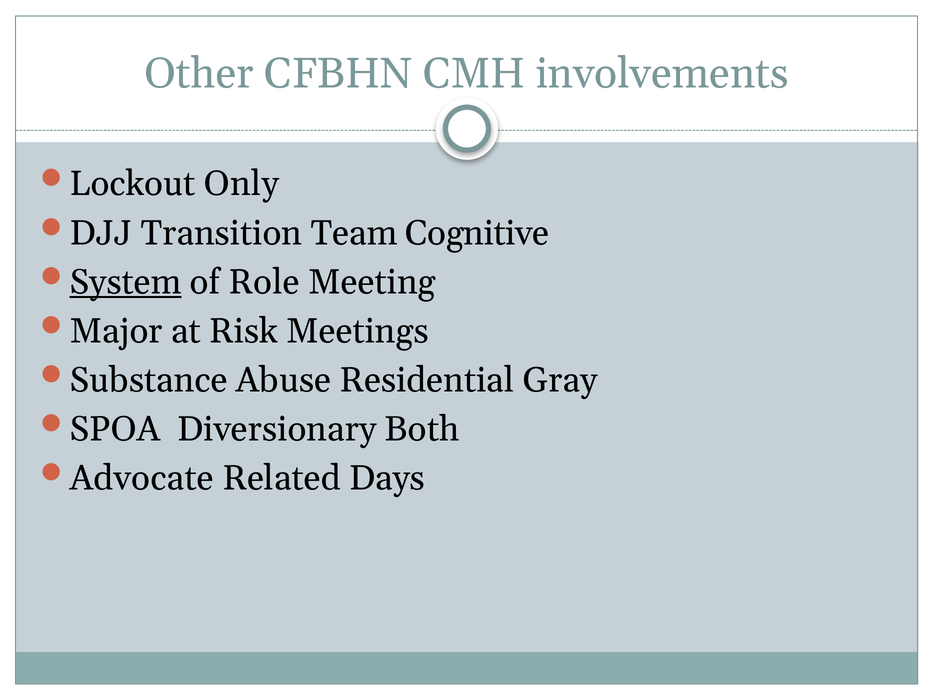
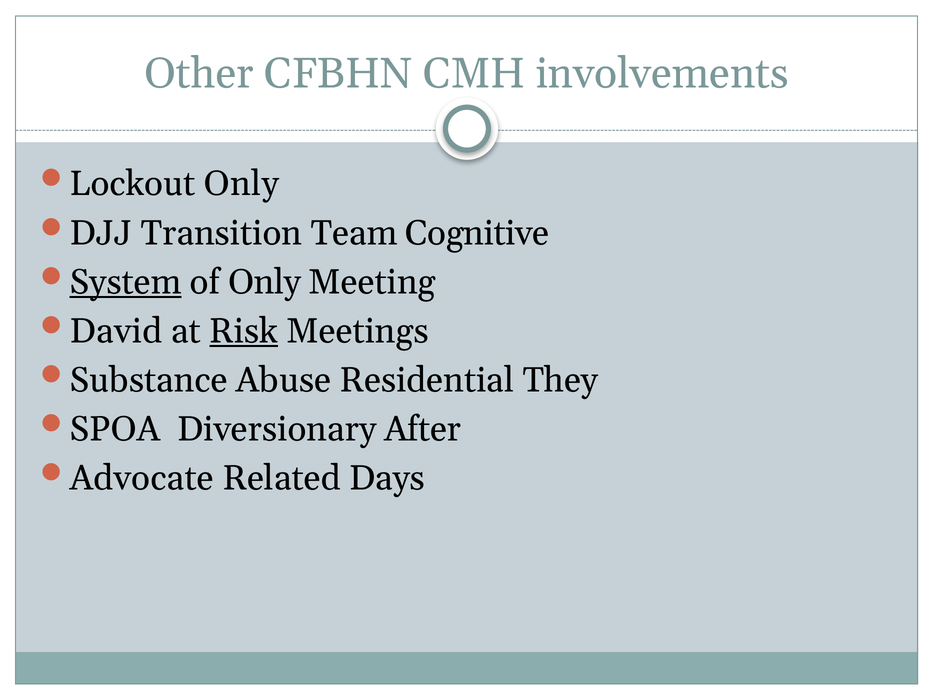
of Role: Role -> Only (264, 282)
Major: Major -> David (116, 331)
Risk underline: none -> present (244, 331)
Gray: Gray -> They (560, 380)
Both: Both -> After (423, 430)
